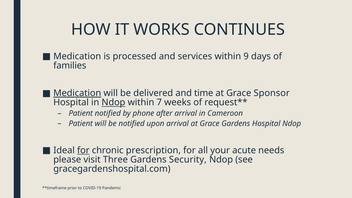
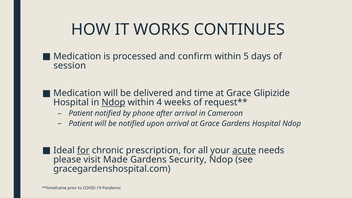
services: services -> confirm (195, 56)
9: 9 -> 5 (246, 56)
families: families -> session (70, 66)
Medication underline: present -> none (77, 93)
Sponsor: Sponsor -> Glipizide (272, 93)
7: 7 -> 4 (159, 102)
acute underline: none -> present (244, 150)
Three: Three -> Made (115, 160)
